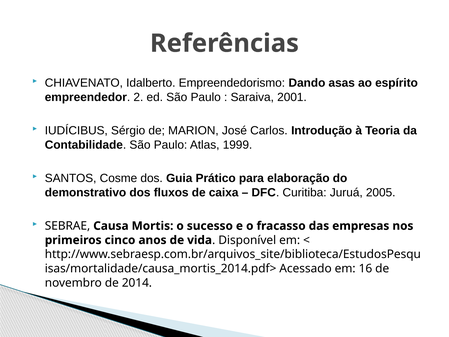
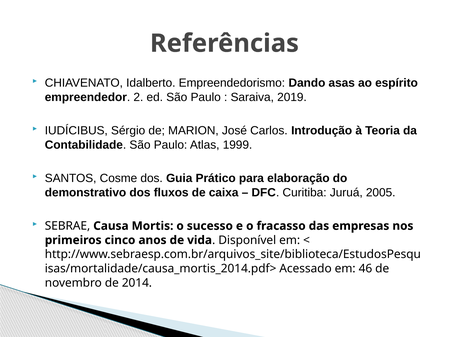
2001: 2001 -> 2019 (292, 97)
16: 16 -> 46 (365, 268)
